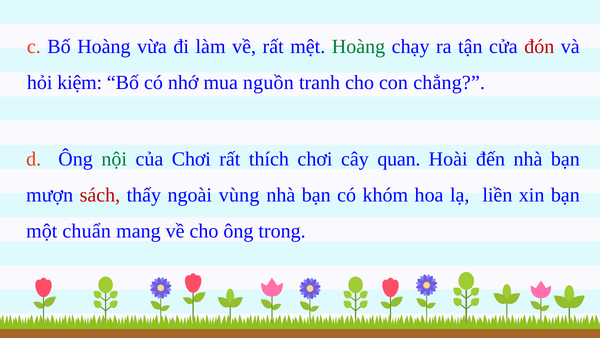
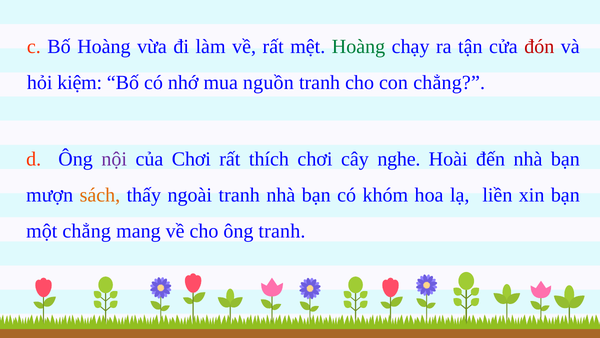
nội colour: green -> purple (114, 159)
quan: quan -> nghe (399, 159)
sách colour: red -> orange (100, 195)
ngoài vùng: vùng -> tranh (239, 195)
một chuẩn: chuẩn -> chẳng (87, 231)
ông trong: trong -> tranh (282, 231)
